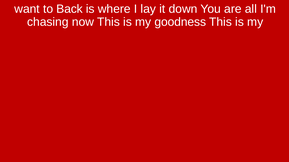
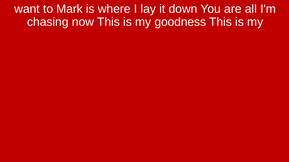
Back: Back -> Mark (70, 9)
